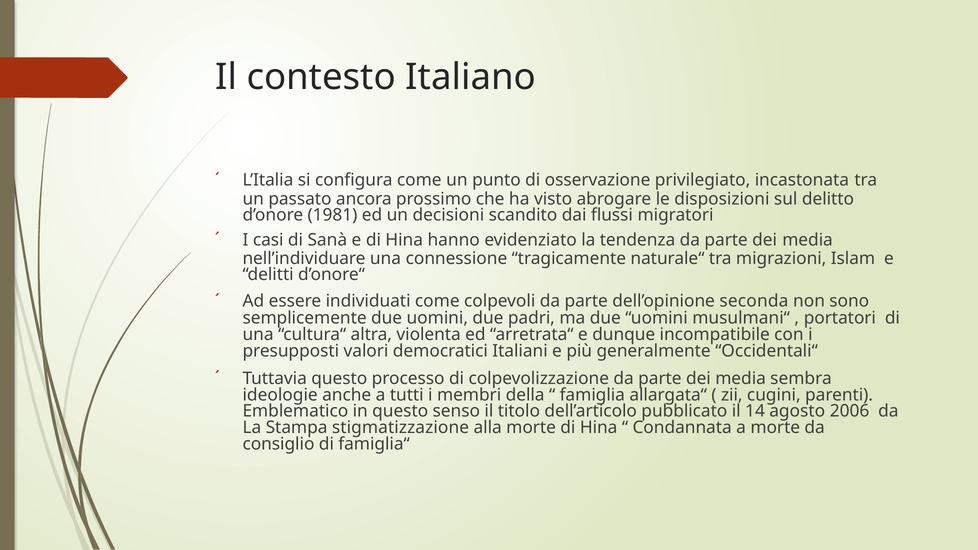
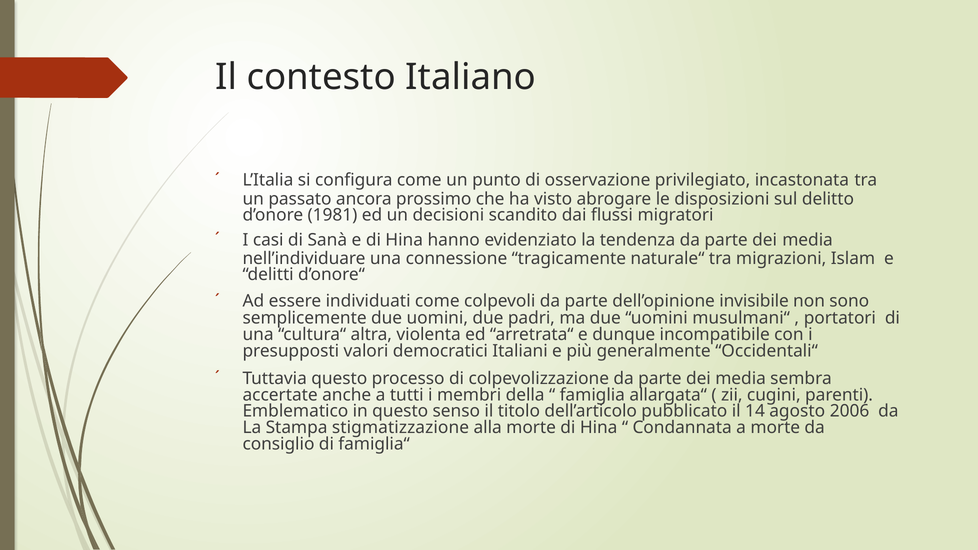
seconda: seconda -> invisibile (754, 301)
ideologie: ideologie -> accertate (280, 395)
